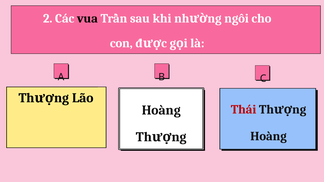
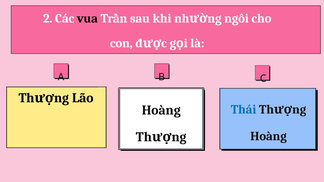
Thái colour: red -> blue (244, 110)
